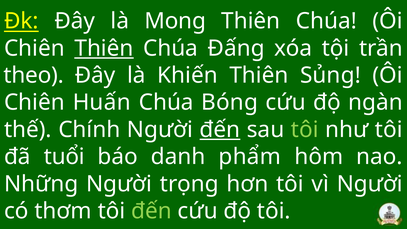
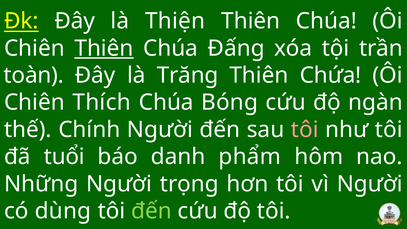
Mong: Mong -> Thiện (175, 21)
theo: theo -> toàn (34, 75)
Khiến: Khiến -> Trăng (188, 75)
Sủng: Sủng -> Chứa (331, 75)
Huấn: Huấn -> Thích (102, 102)
đến underline: present -> none (220, 130)
tôi colour: light green -> pink (305, 130)
thơm: thơm -> dùng (63, 211)
